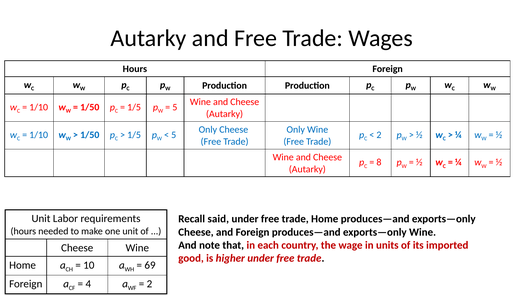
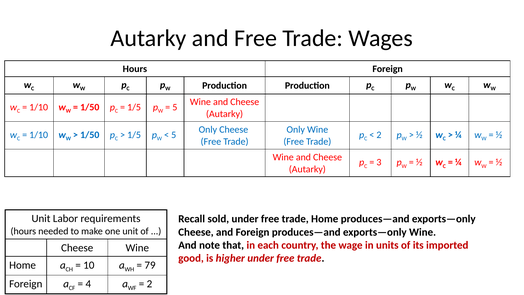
8: 8 -> 3 (379, 162)
said: said -> sold (218, 219)
69: 69 -> 79 (150, 265)
